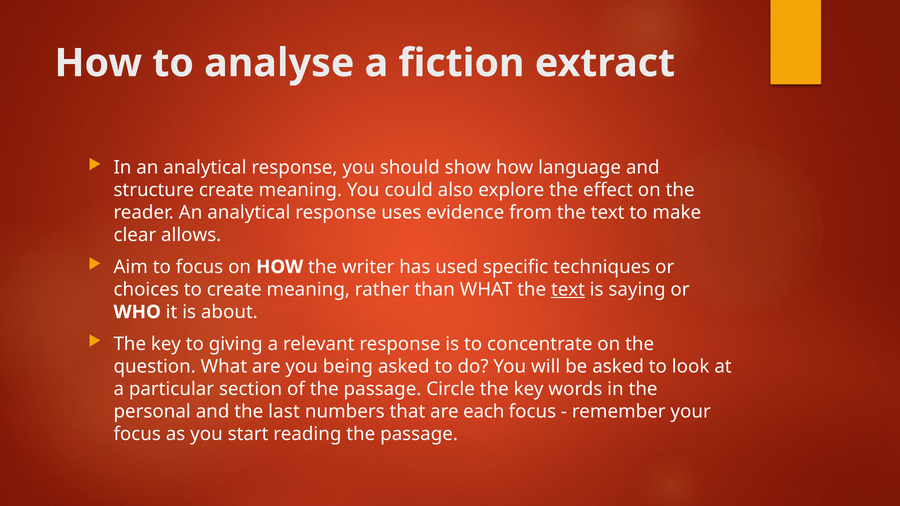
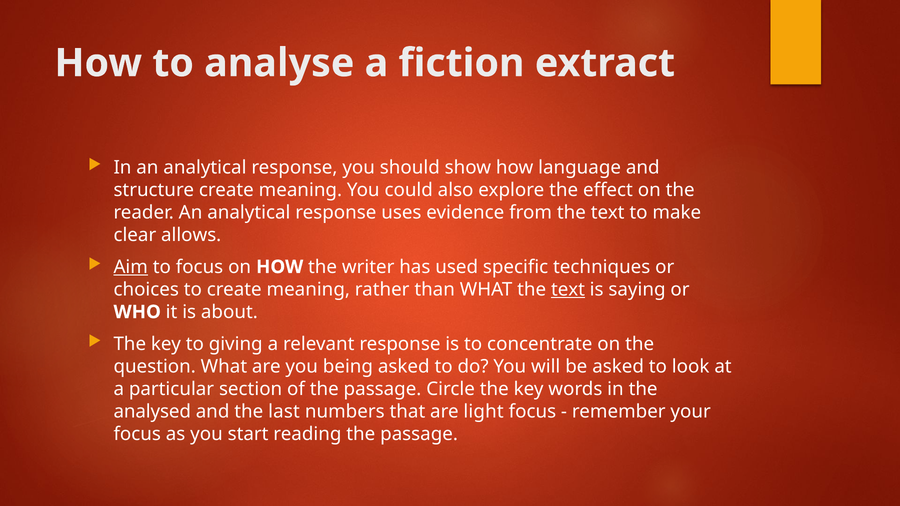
Aim underline: none -> present (131, 267)
personal: personal -> analysed (152, 412)
each: each -> light (484, 412)
